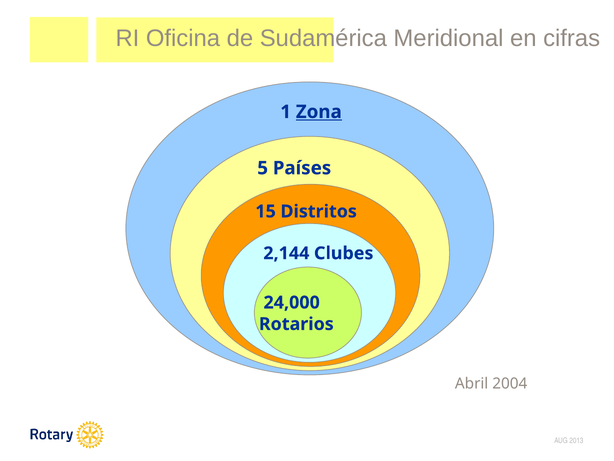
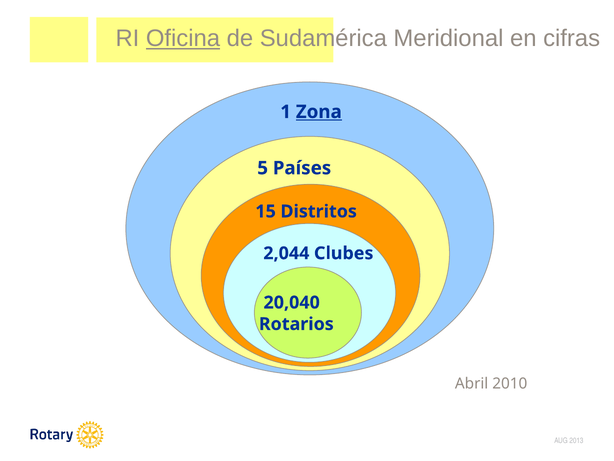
Oficina underline: none -> present (183, 38)
2,144: 2,144 -> 2,044 (286, 253)
24,000: 24,000 -> 20,040 (292, 302)
2004: 2004 -> 2010 (510, 383)
